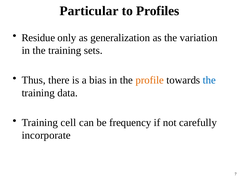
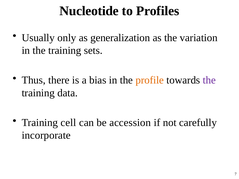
Particular: Particular -> Nucleotide (89, 11)
Residue: Residue -> Usually (38, 38)
the colour: blue -> purple (209, 80)
frequency: frequency -> accession (130, 123)
